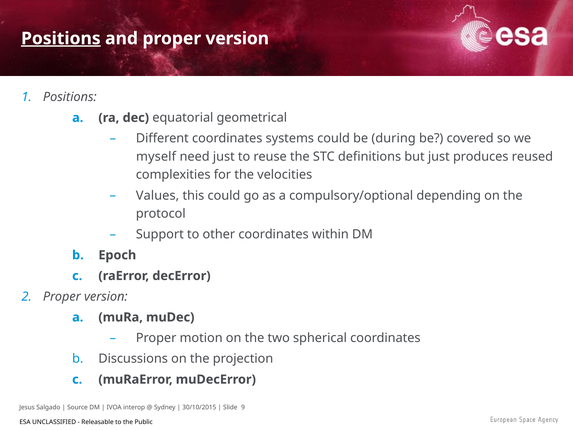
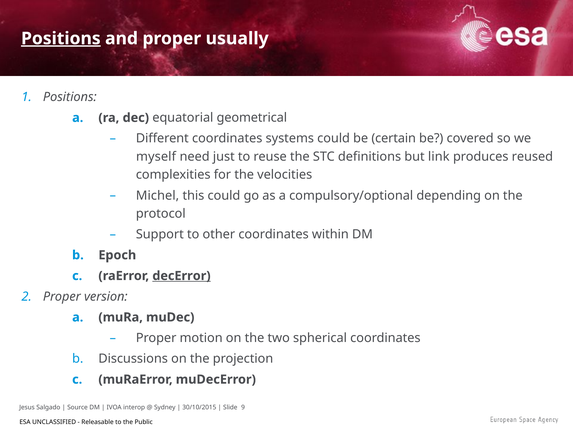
and proper version: version -> usually (237, 38)
during: during -> certain (394, 138)
but just: just -> link (439, 157)
Values: Values -> Michel (158, 195)
decError underline: none -> present (181, 276)
